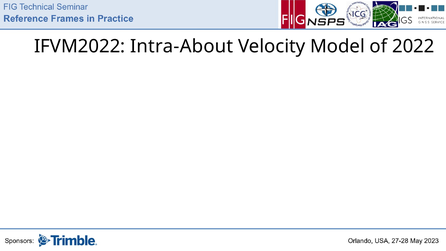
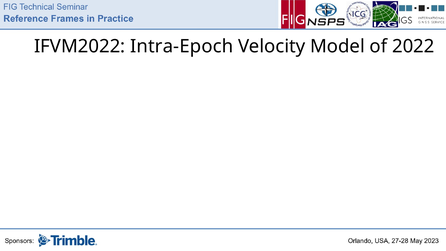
Intra-About: Intra-About -> Intra-Epoch (182, 46)
